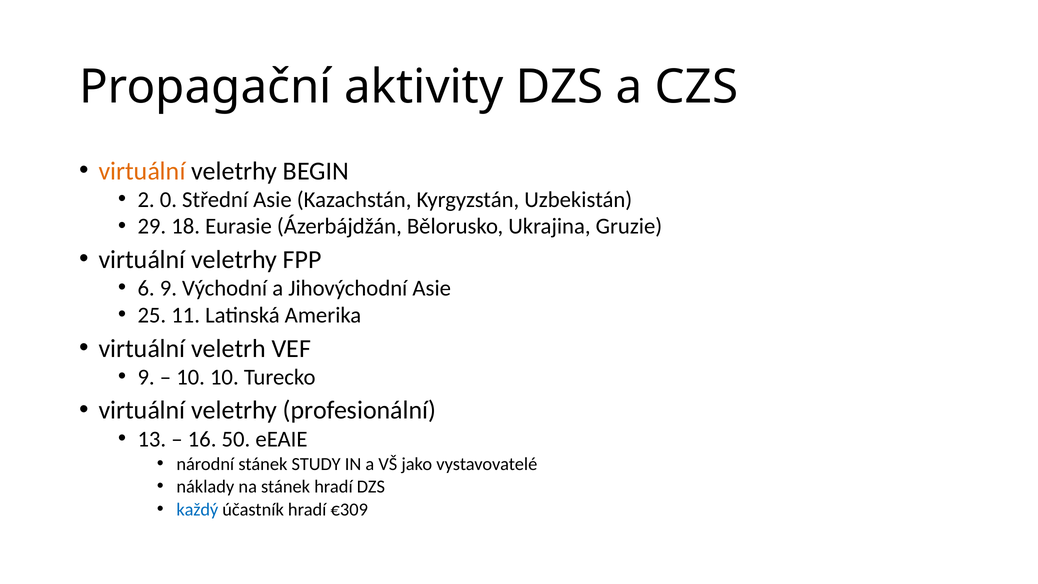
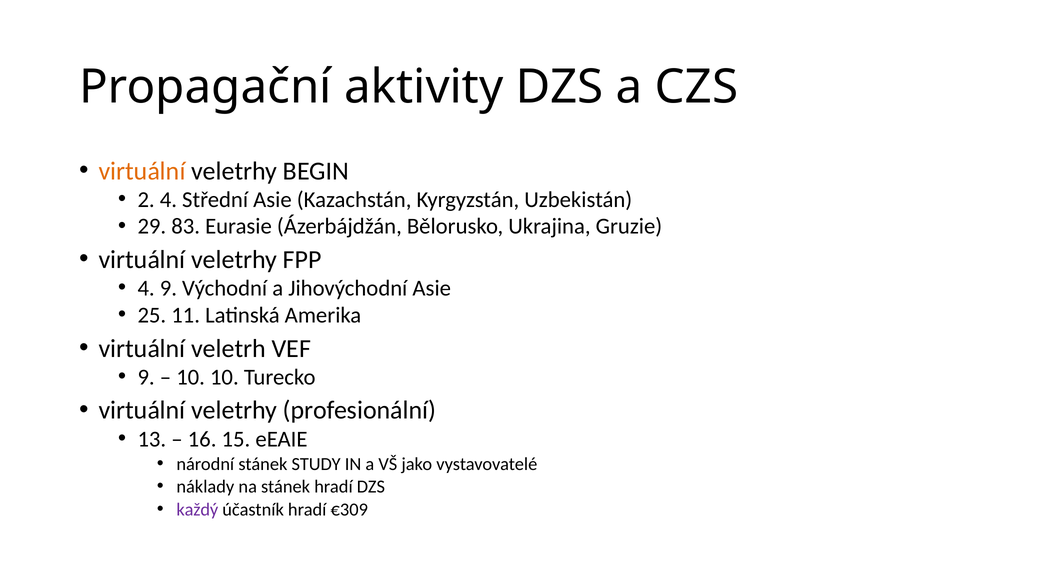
2 0: 0 -> 4 (168, 200)
18: 18 -> 83 (186, 226)
6: 6 -> 4 (146, 288)
50: 50 -> 15 (236, 439)
každý colour: blue -> purple (197, 509)
